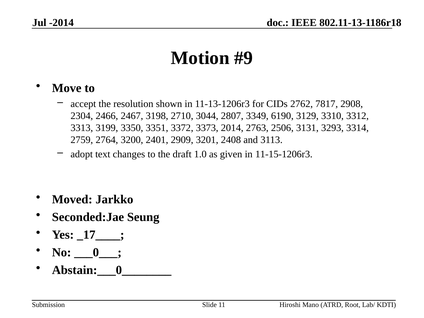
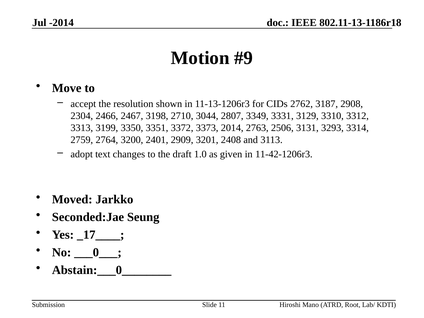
7817: 7817 -> 3187 (327, 104)
6190: 6190 -> 3331 (282, 116)
11-15-1206r3: 11-15-1206r3 -> 11-42-1206r3 (284, 154)
